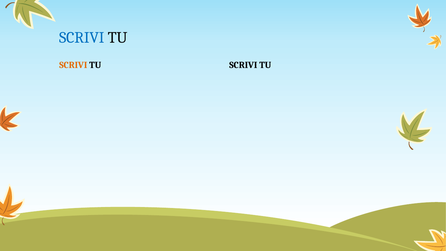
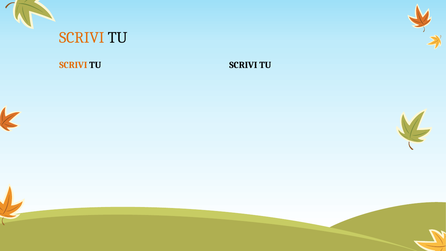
SCRIVI colour: blue -> orange (82, 38)
